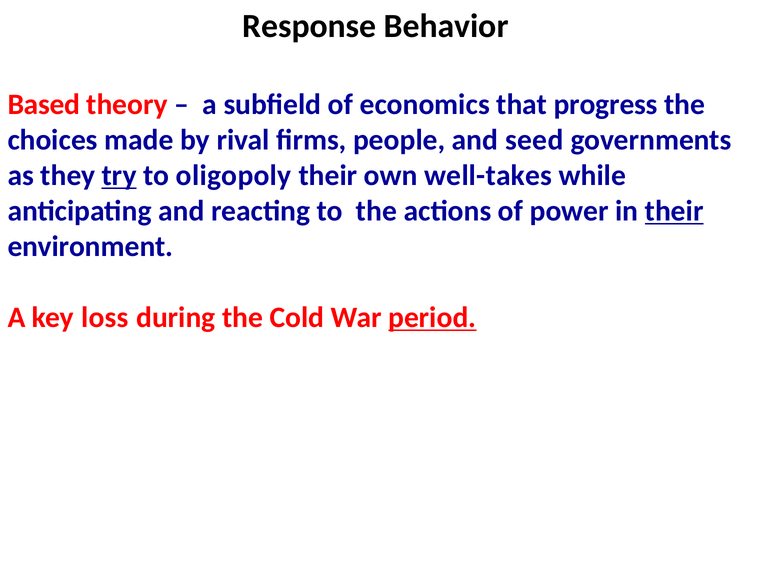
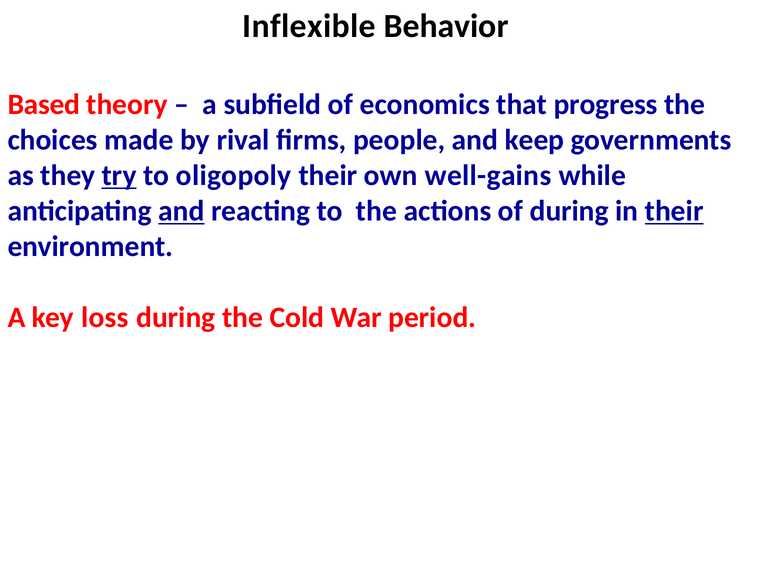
Response: Response -> Inflexible (309, 26)
seed: seed -> keep (534, 140)
well-takes: well-takes -> well-gains (488, 176)
and underline: none -> present (181, 211)
of power: power -> during (569, 211)
period underline: present -> none (432, 317)
